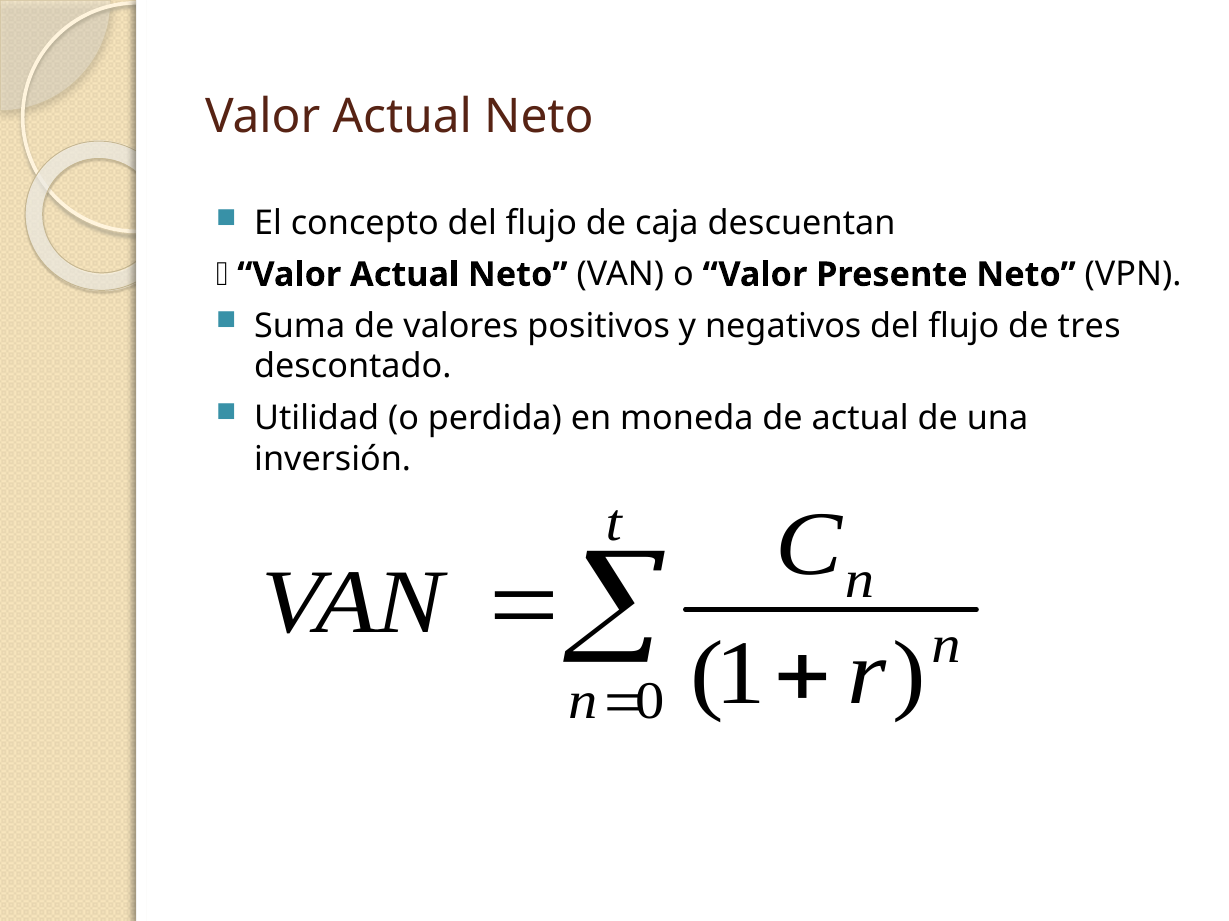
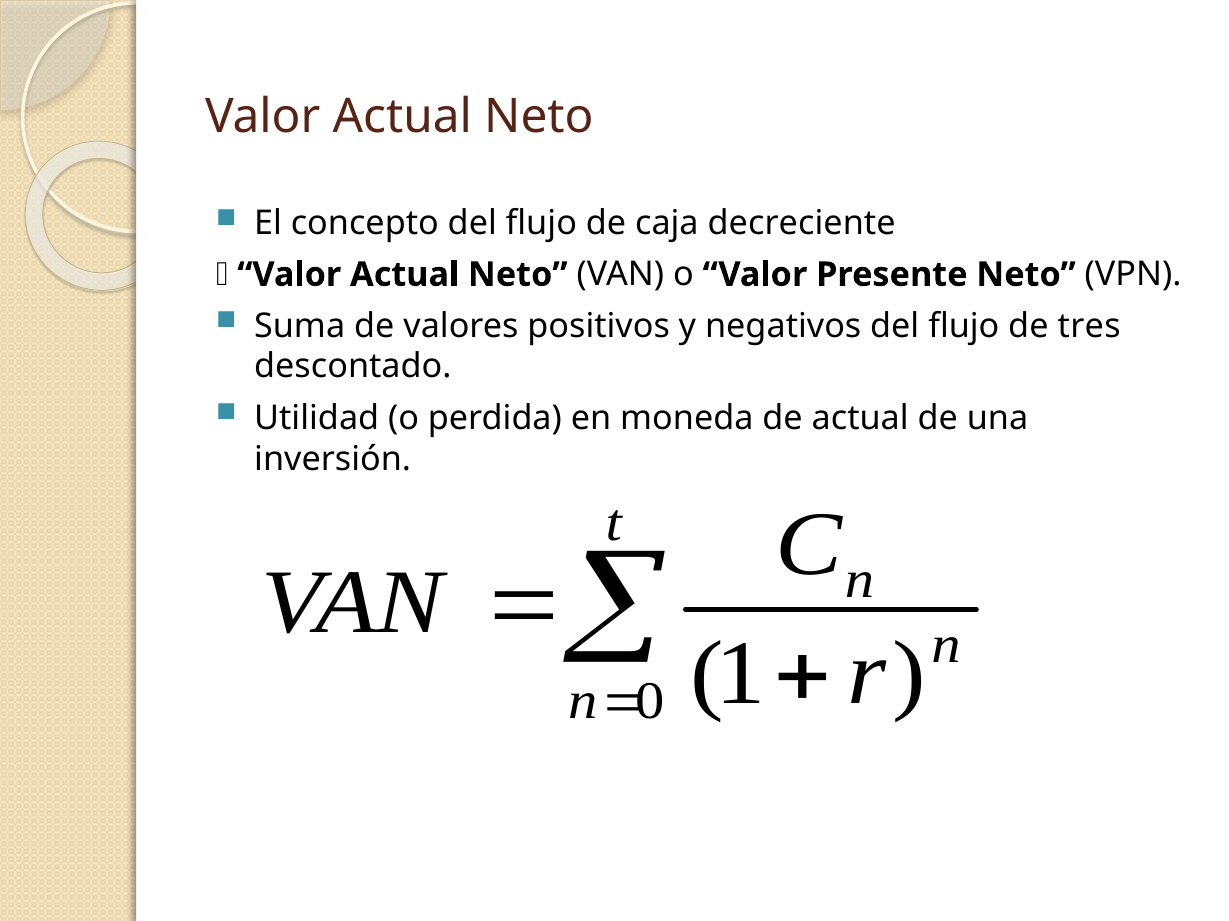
descuentan: descuentan -> decreciente (802, 224)
